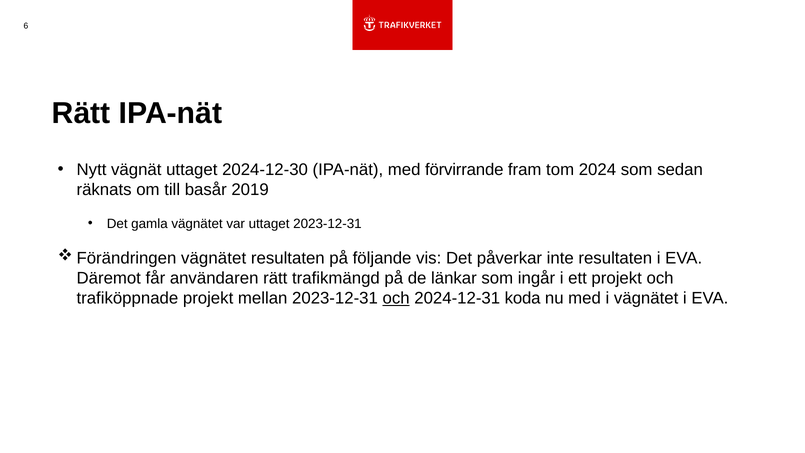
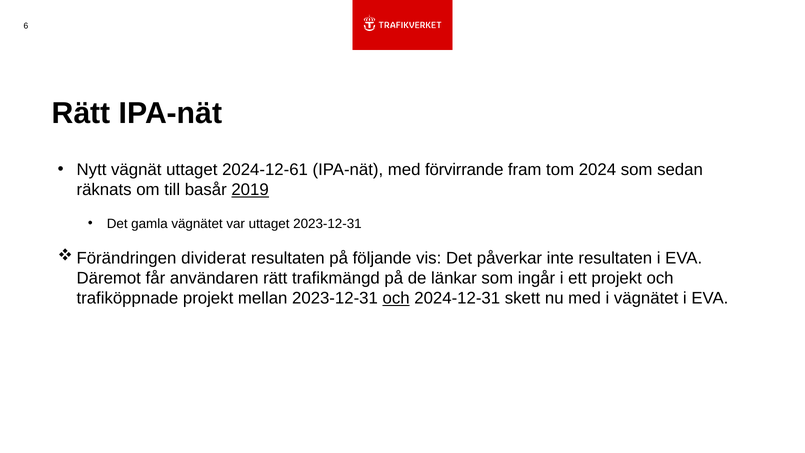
2024-12-30: 2024-12-30 -> 2024-12-61 (265, 169)
2019 underline: none -> present (250, 190)
vägnätet: vägnätet -> dividerat (214, 258)
koda: koda -> skett (523, 298)
